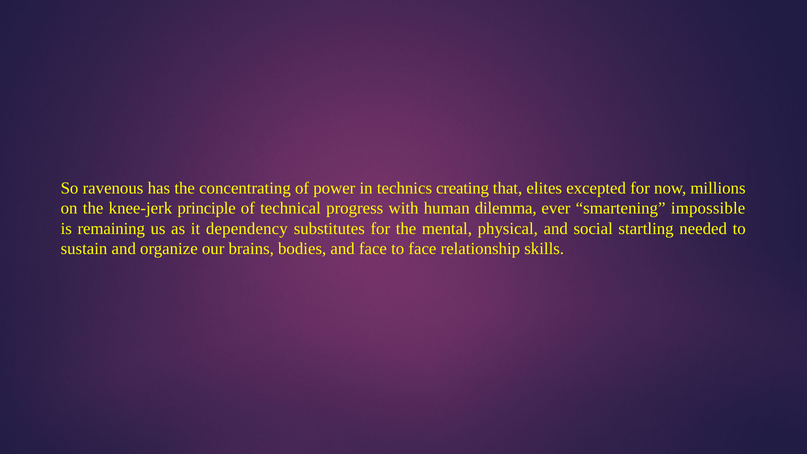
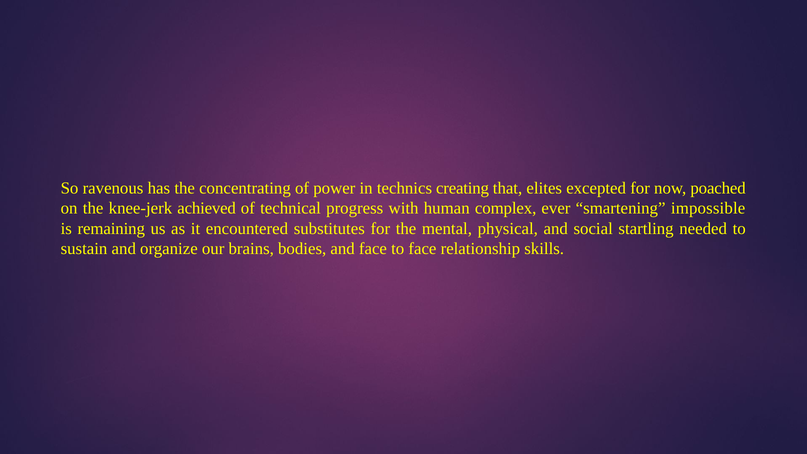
millions: millions -> poached (718, 188)
principle: principle -> achieved (207, 208)
dilemma: dilemma -> complex (506, 208)
dependency: dependency -> encountered (247, 229)
